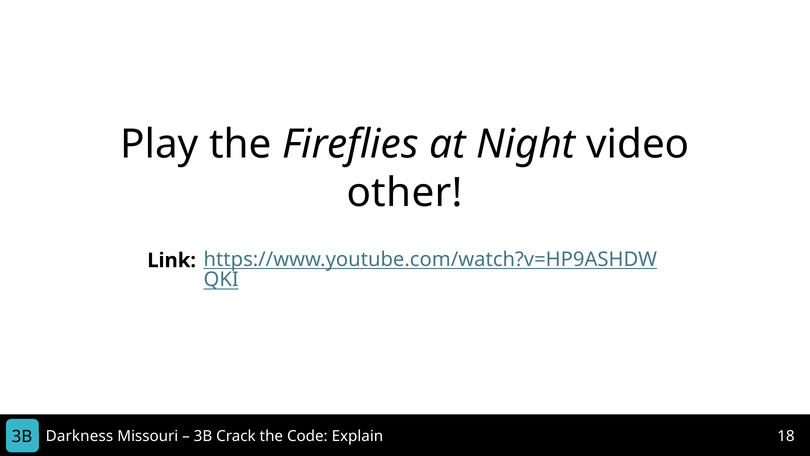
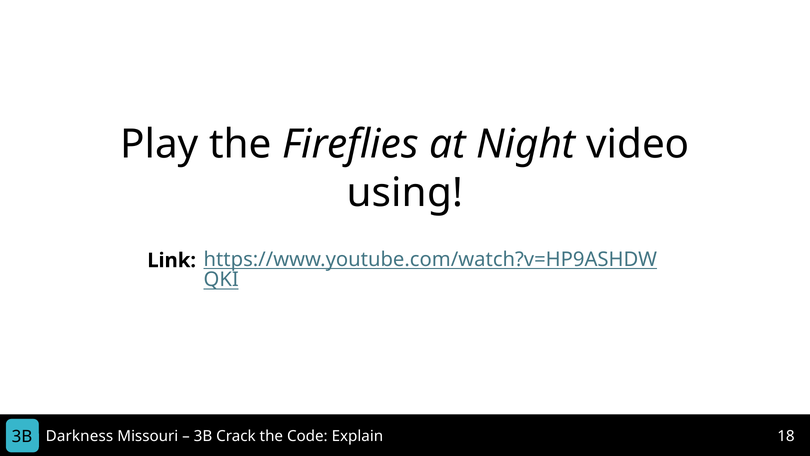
other: other -> using (405, 193)
